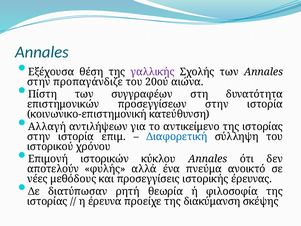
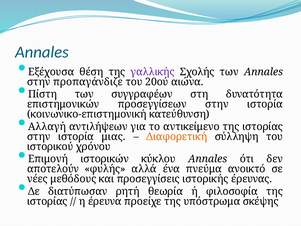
επιμ: επιμ -> μιας (114, 136)
Διαφορετική colour: blue -> orange (177, 136)
διακύμανση: διακύμανση -> υπόστρωμα (212, 201)
